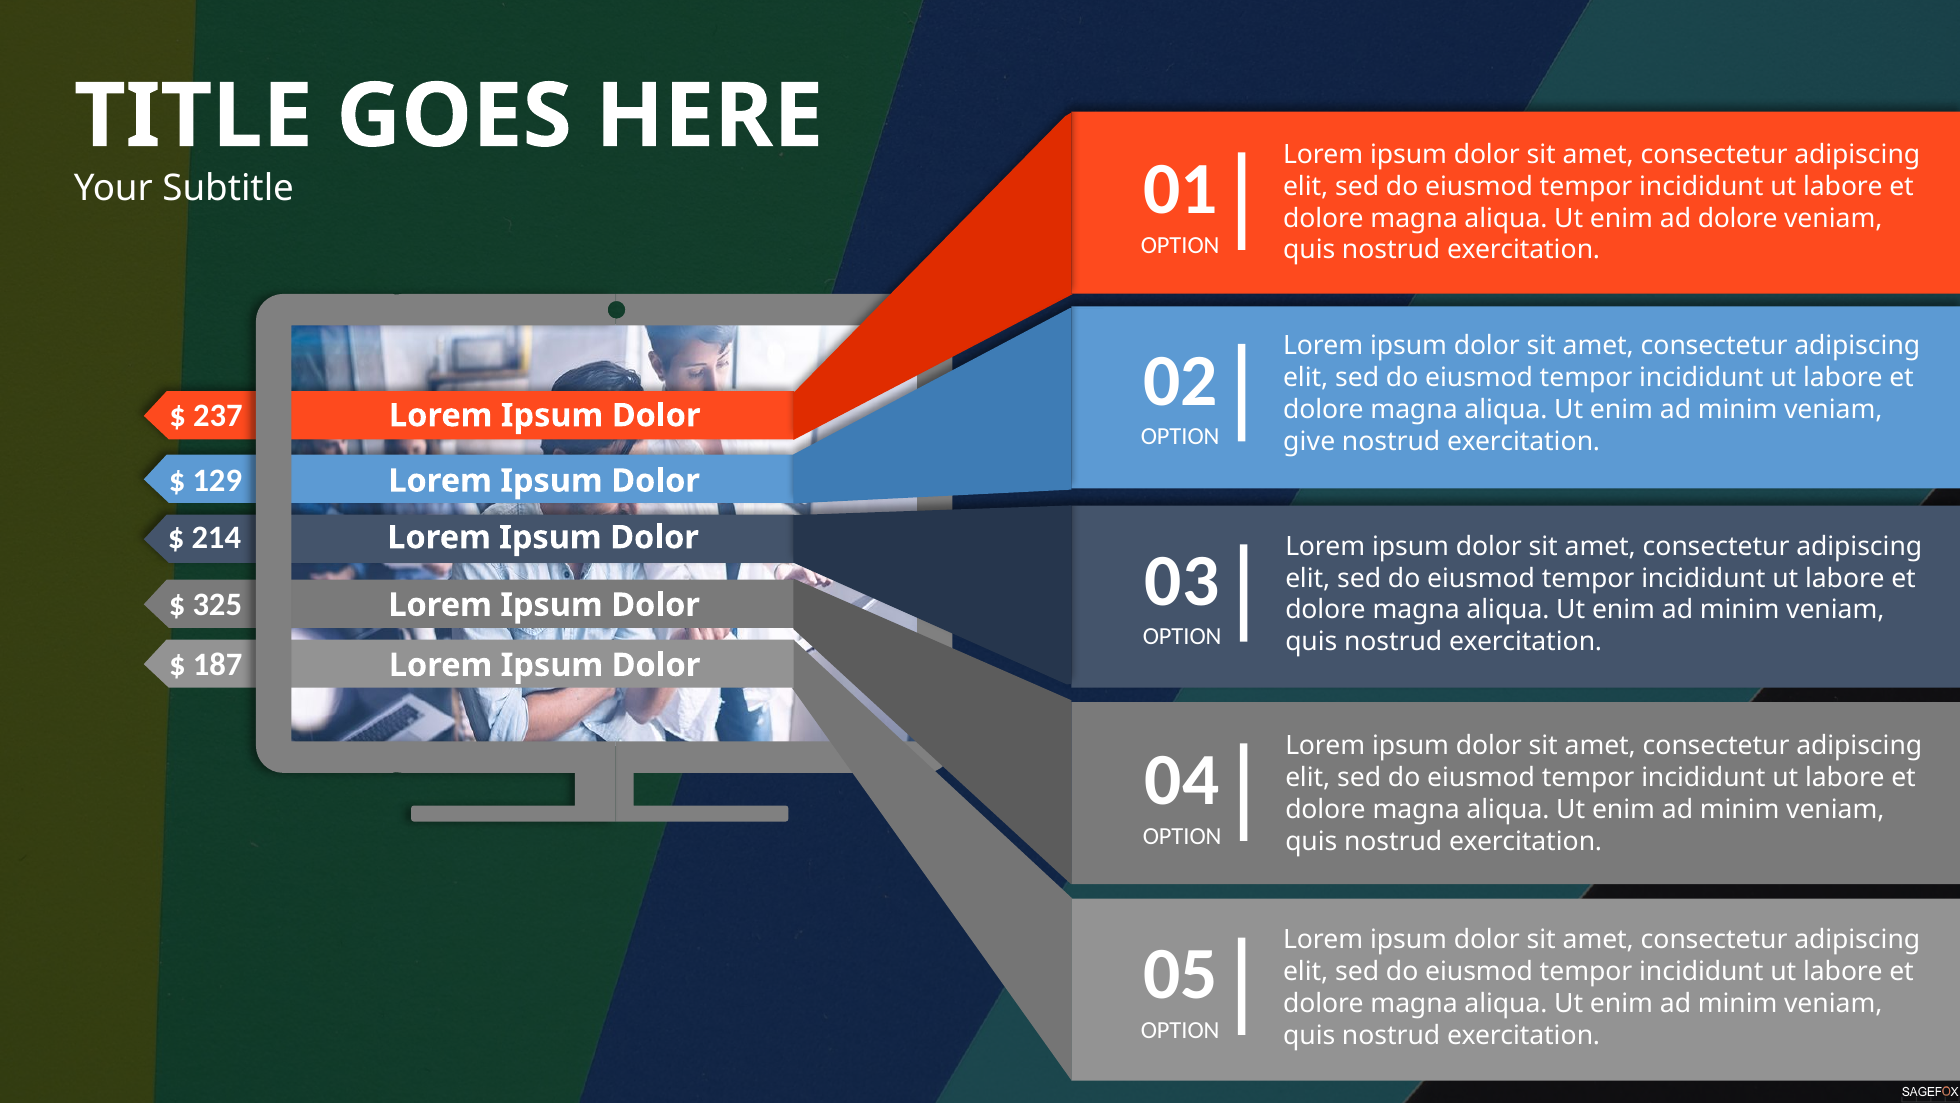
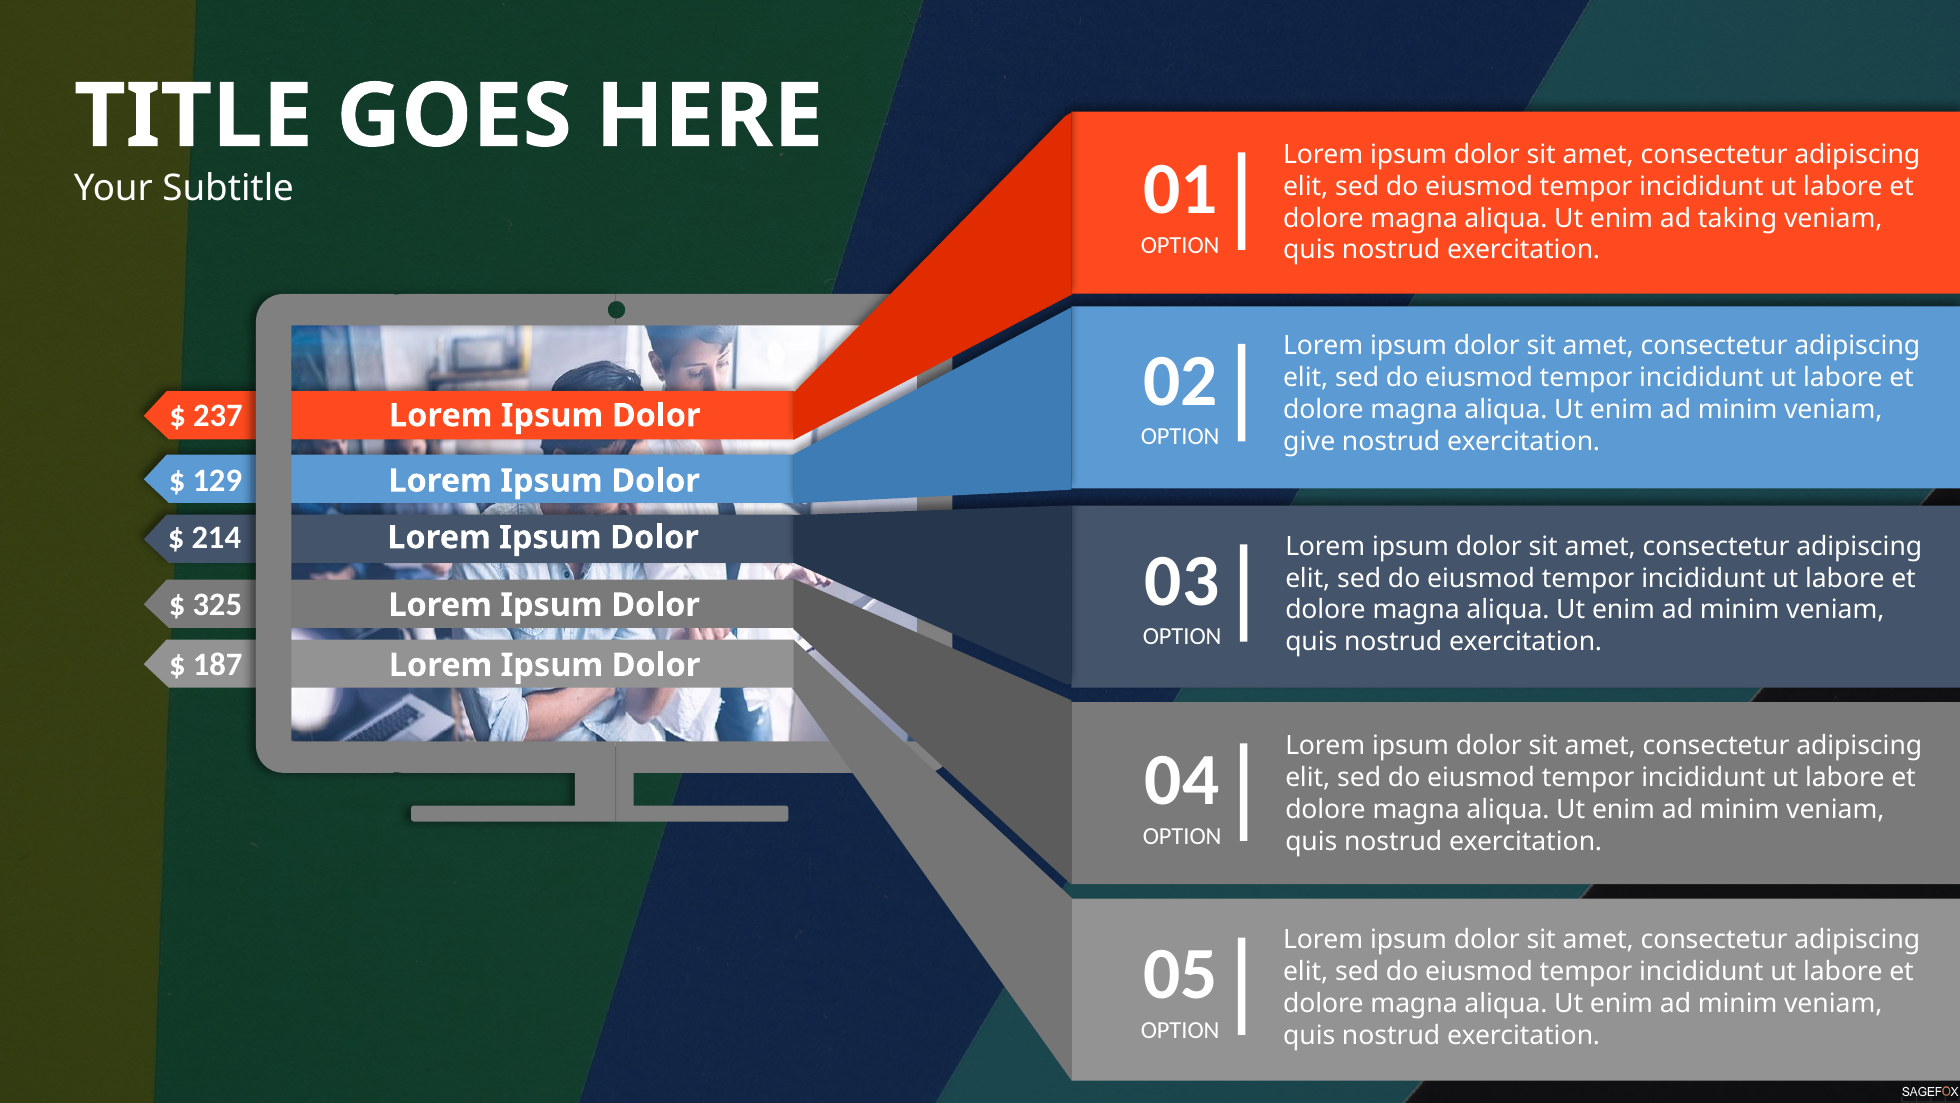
ad dolore: dolore -> taking (1738, 218)
